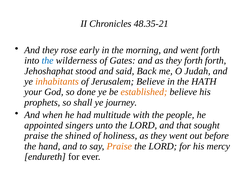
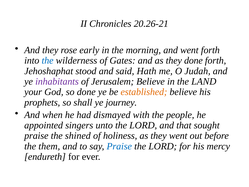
48.35-21: 48.35-21 -> 20.26-21 (151, 24)
they forth: forth -> done (193, 60)
Back: Back -> Hath (147, 71)
inhabitants colour: orange -> purple (57, 81)
HATH: HATH -> LAND (204, 81)
multitude: multitude -> dismayed (112, 115)
hand: hand -> them (49, 146)
Praise colour: orange -> blue (119, 146)
